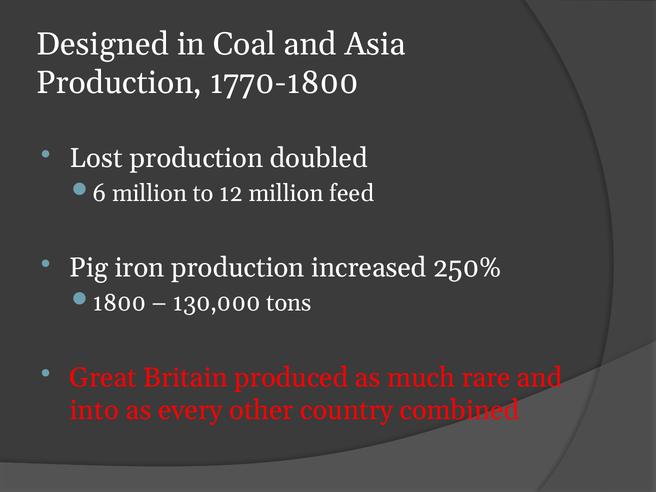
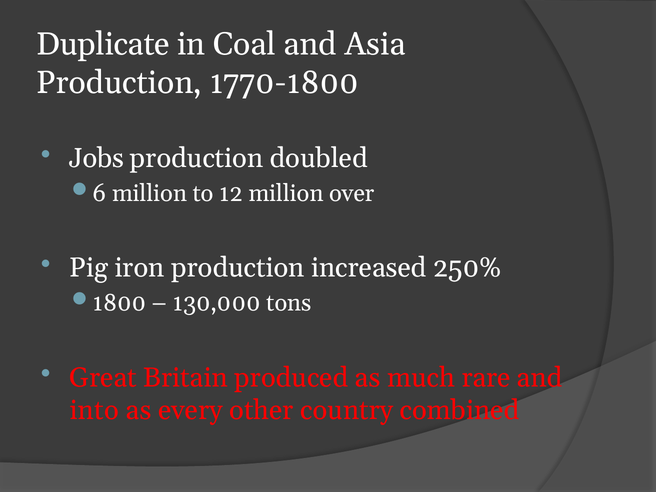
Designed: Designed -> Duplicate (103, 44)
Lost: Lost -> Jobs (96, 158)
feed: feed -> over (352, 193)
